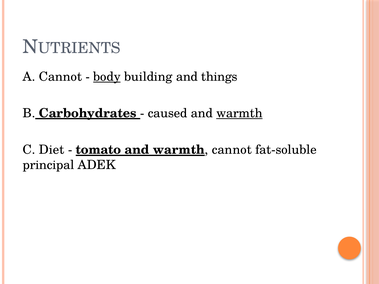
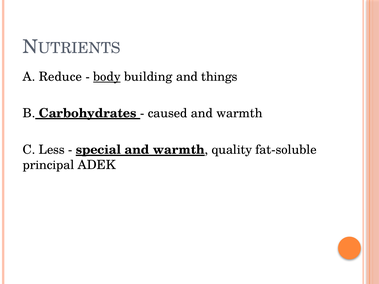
A Cannot: Cannot -> Reduce (60, 77)
warmth underline: present -> none (239, 113)
Diet: Diet -> Less (52, 150)
tomato: tomato -> special (98, 150)
warmth cannot: cannot -> quality (232, 150)
